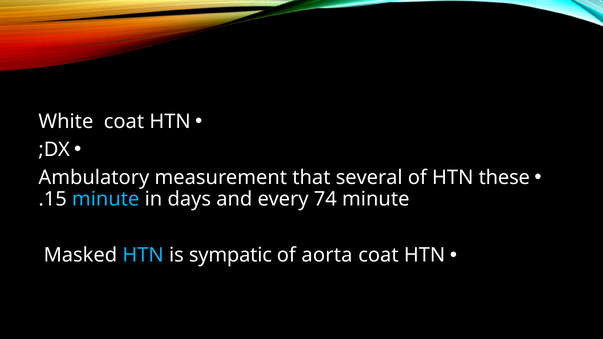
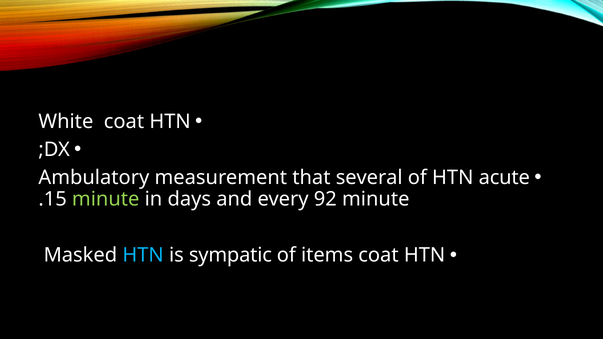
these: these -> acute (504, 178)
minute colour: light blue -> light green (106, 199)
74: 74 -> 92 (325, 199)
aorta: aorta -> items (327, 255)
